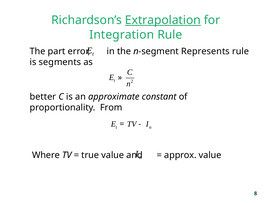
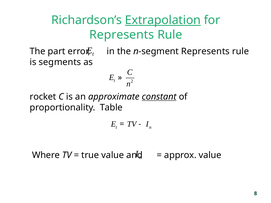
Integration: Integration -> Represents (122, 35)
better: better -> rocket (43, 97)
constant underline: none -> present (159, 97)
From: From -> Table (111, 108)
